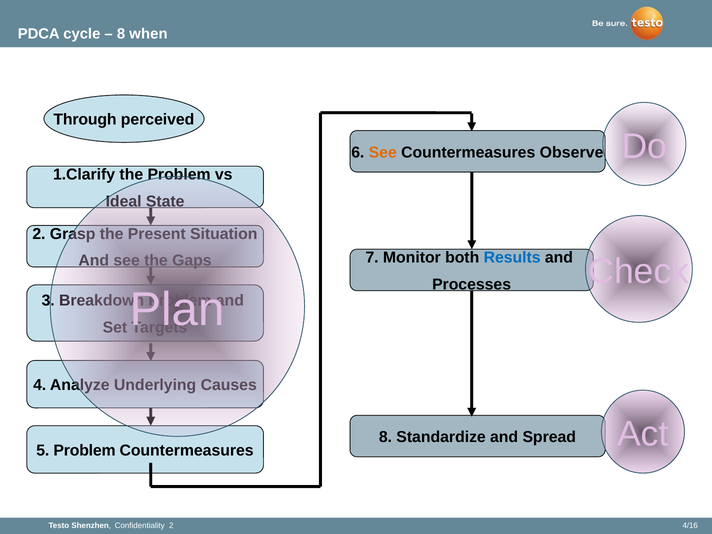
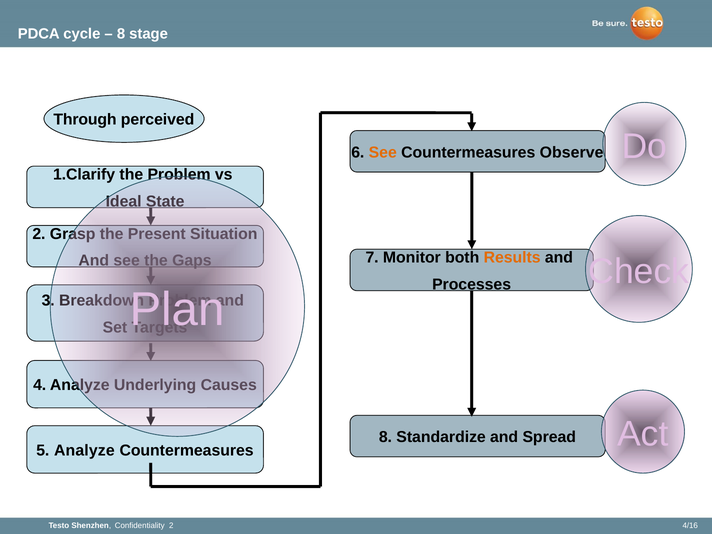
when: when -> stage (149, 34)
Results colour: blue -> orange (512, 258)
5 Problem: Problem -> Analyze (84, 450)
